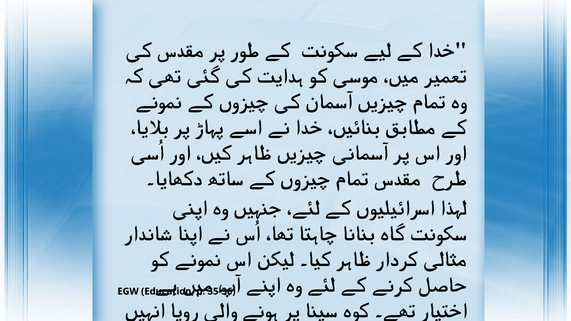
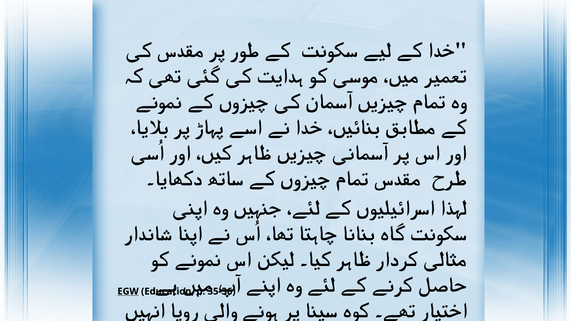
EGW underline: none -> present (128, 292)
